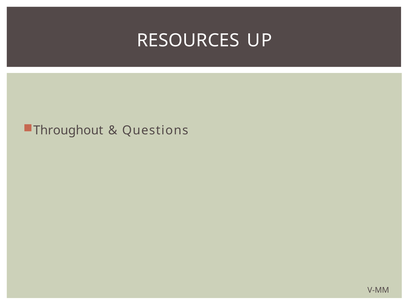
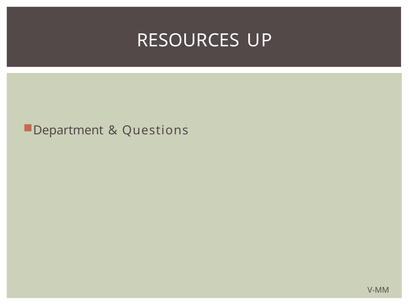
Throughout: Throughout -> Department (68, 131)
